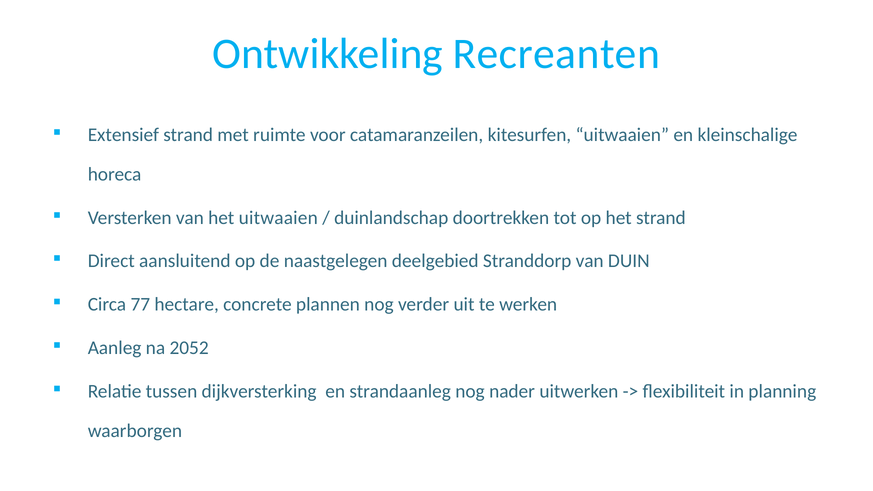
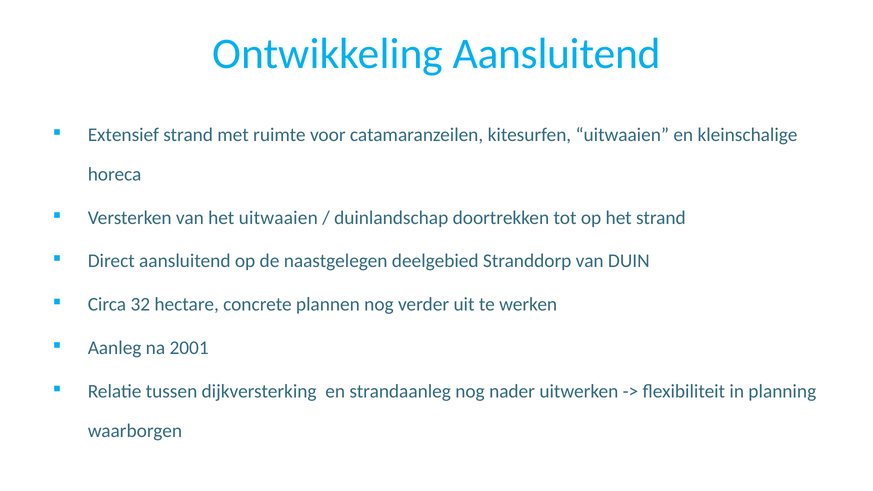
Ontwikkeling Recreanten: Recreanten -> Aansluitend (557, 54)
77: 77 -> 32 (140, 305)
2052: 2052 -> 2001 (189, 348)
